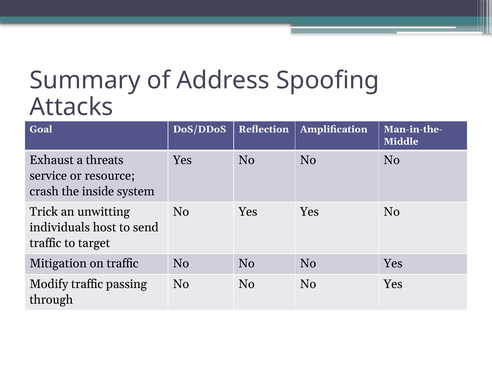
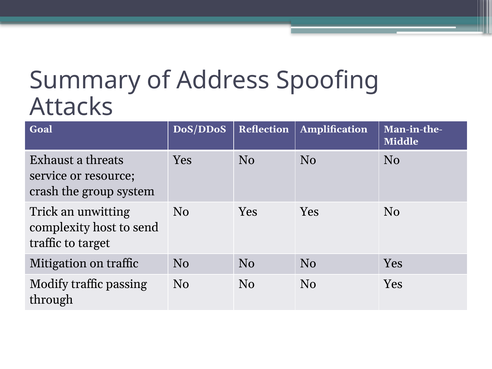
inside: inside -> group (98, 191)
individuals: individuals -> complexity (60, 227)
